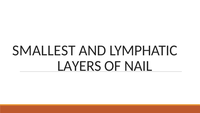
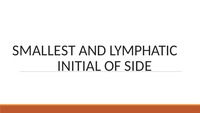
LAYERS: LAYERS -> INITIAL (79, 66)
NAIL: NAIL -> SIDE (138, 66)
